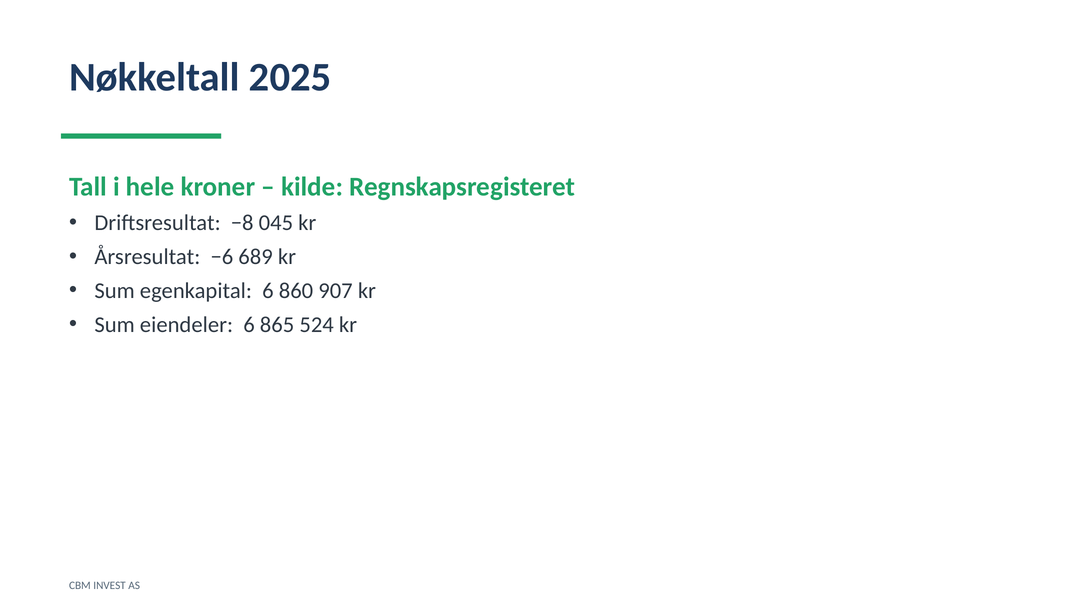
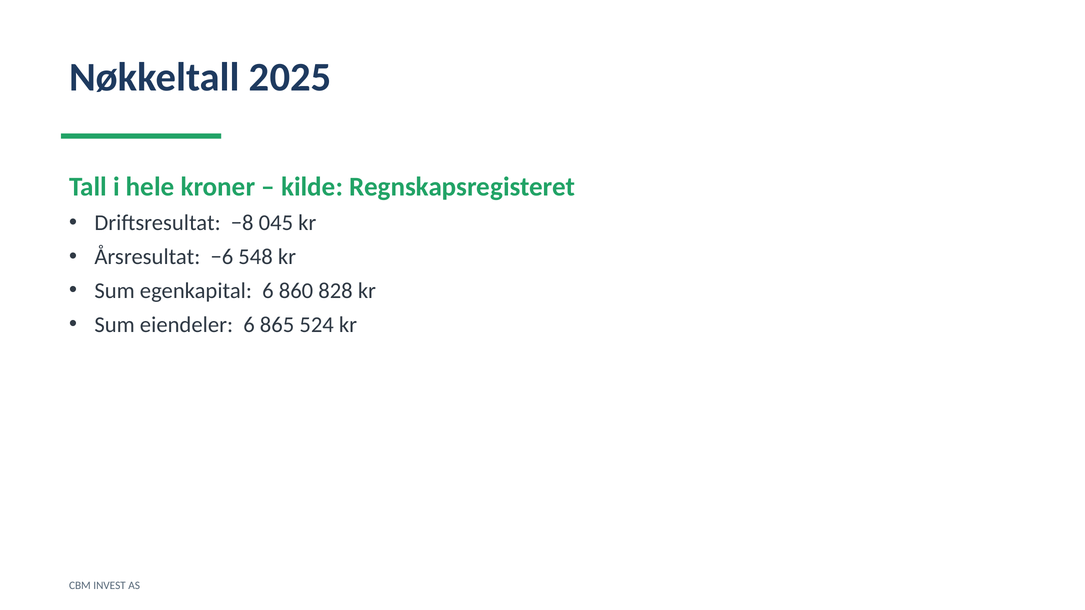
689: 689 -> 548 (256, 257)
907: 907 -> 828 (335, 291)
